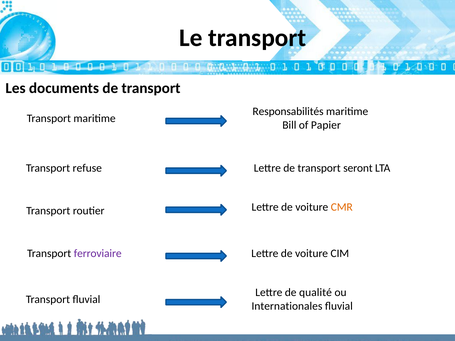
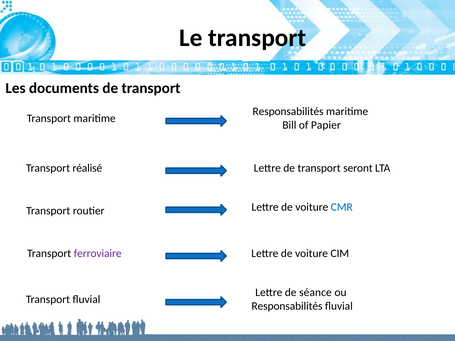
refuse: refuse -> réalisé (87, 168)
CMR colour: orange -> blue (342, 207)
qualité: qualité -> séance (315, 293)
Internationales: Internationales -> Responsabilités (287, 306)
